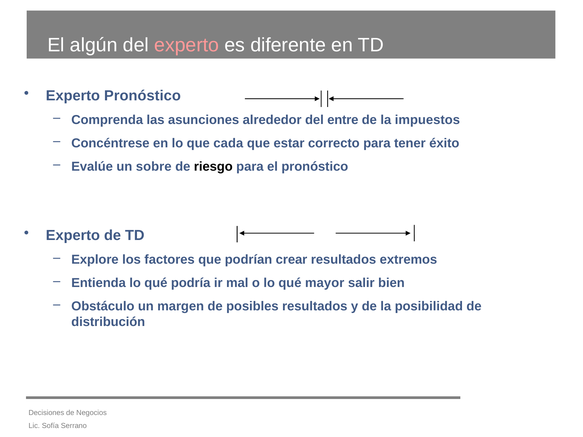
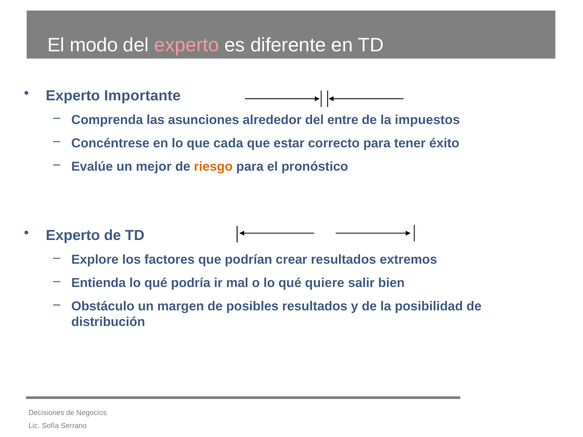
algún: algún -> modo (94, 45)
Experto Pronóstico: Pronóstico -> Importante (142, 96)
sobre: sobre -> mejor (154, 166)
riesgo colour: black -> orange (213, 166)
mayor: mayor -> quiere (325, 283)
